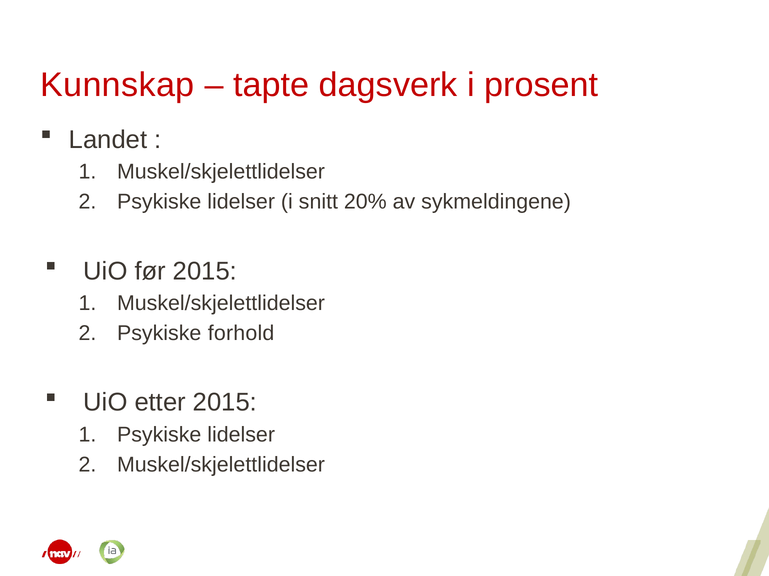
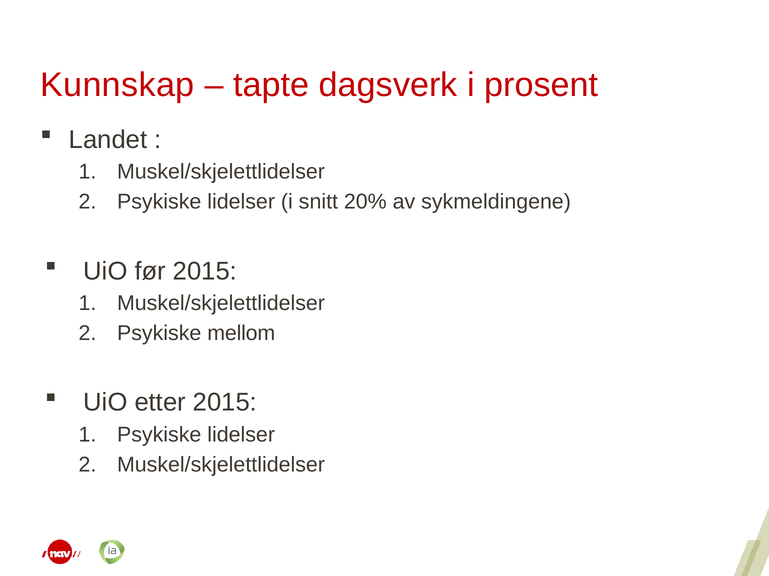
forhold: forhold -> mellom (241, 333)
